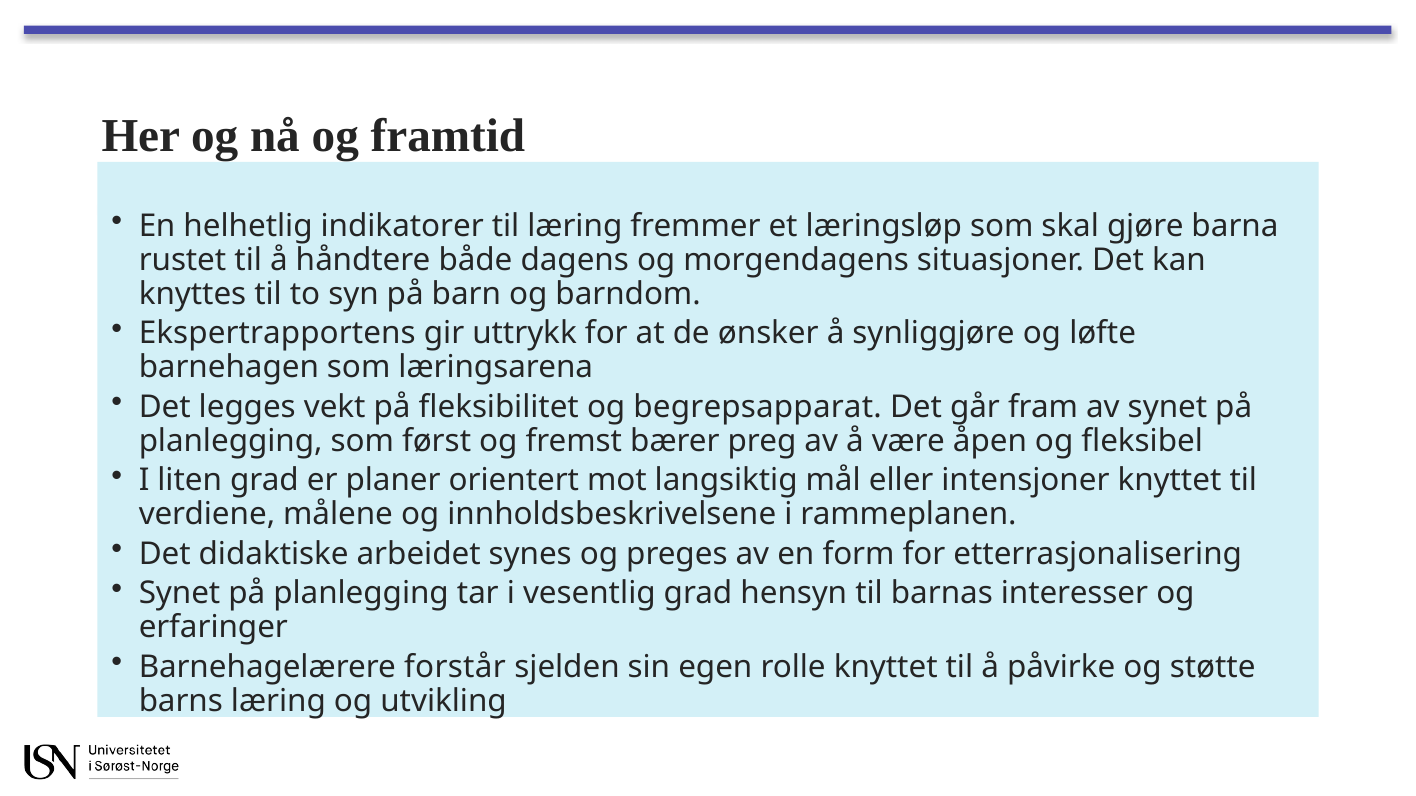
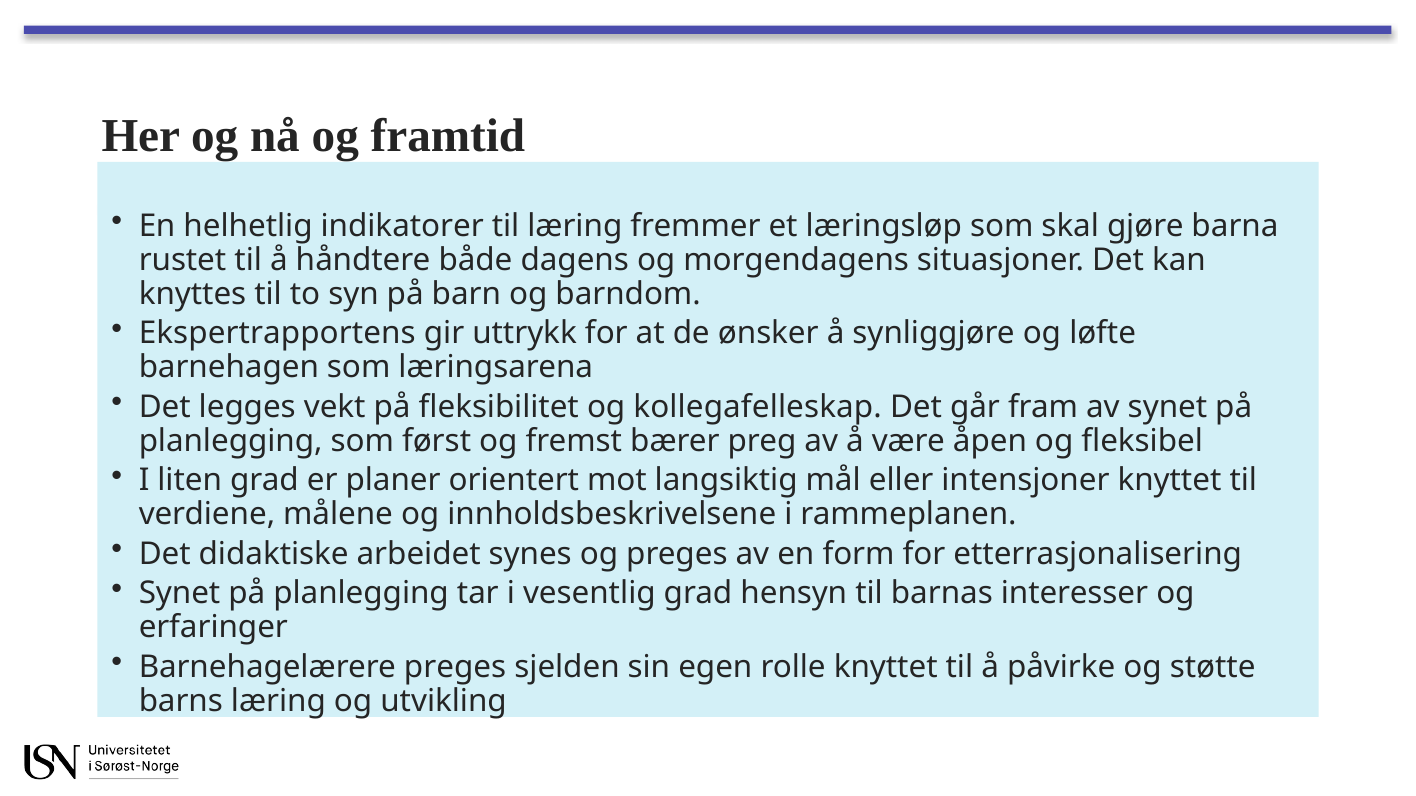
begrepsapparat: begrepsapparat -> kollegafelleskap (758, 407)
Barnehagelærere forstår: forstår -> preges (455, 668)
